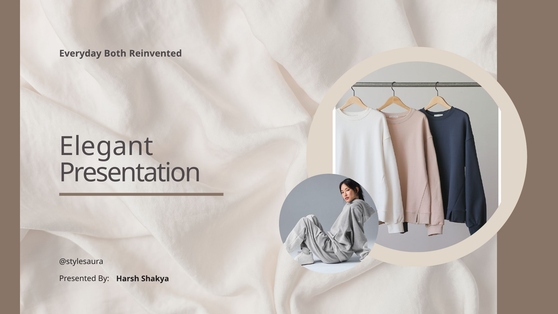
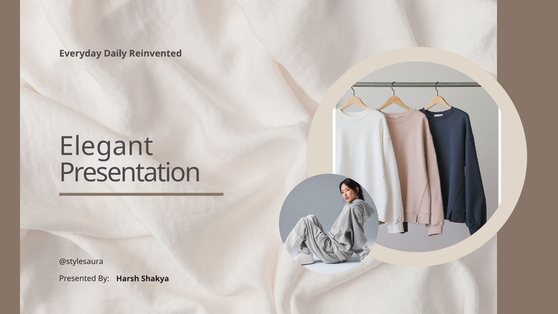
Both: Both -> Daily (115, 53)
